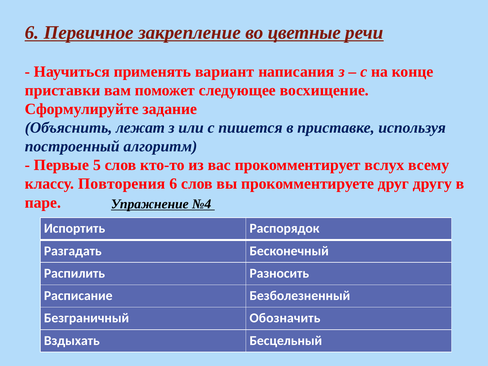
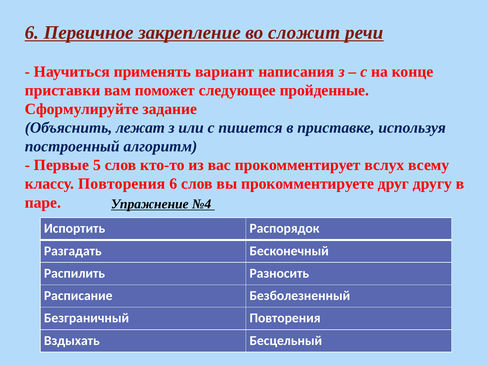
цветные: цветные -> сложит (304, 32)
восхищение: восхищение -> пройденные (324, 90)
Безграничный Обозначить: Обозначить -> Повторения (285, 318)
